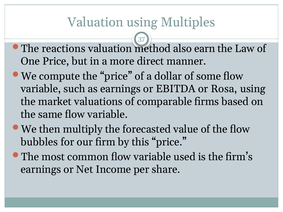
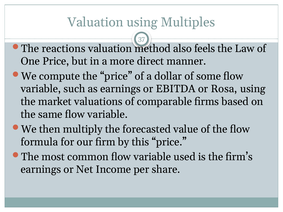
earn: earn -> feels (205, 49)
bubbles: bubbles -> formula (39, 142)
